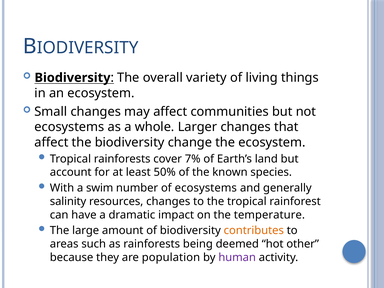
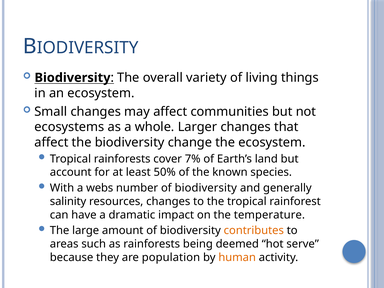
swim: swim -> webs (100, 188)
number of ecosystems: ecosystems -> biodiversity (206, 188)
other: other -> serve (303, 244)
human colour: purple -> orange (237, 257)
